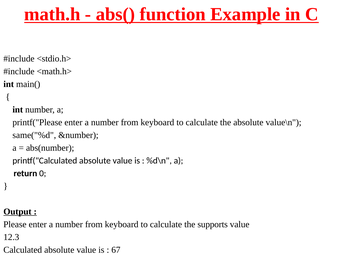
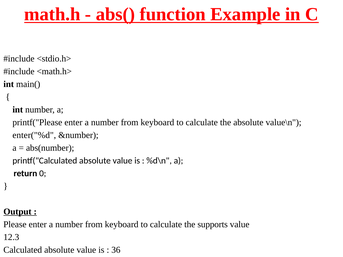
same("%d: same("%d -> enter("%d (34, 135)
67: 67 -> 36 (116, 250)
